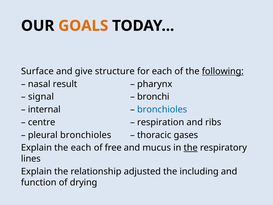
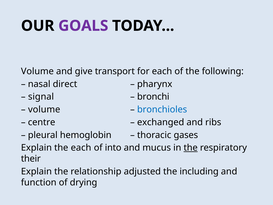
GOALS colour: orange -> purple (83, 26)
Surface: Surface -> Volume (37, 71)
structure: structure -> transport (115, 71)
following underline: present -> none (223, 71)
result: result -> direct (65, 84)
internal: internal -> volume (44, 109)
respiration: respiration -> exchanged (161, 122)
pleural bronchioles: bronchioles -> hemoglobin (86, 135)
free: free -> into (113, 148)
lines: lines -> their (31, 159)
